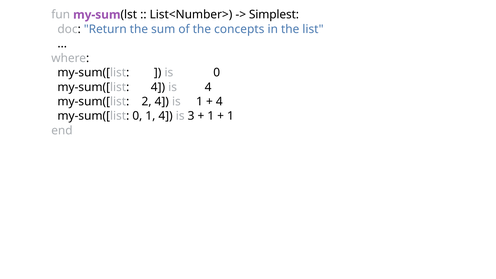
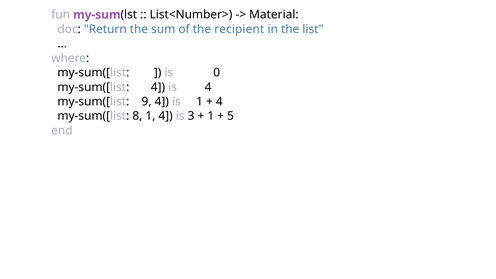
Simplest: Simplest -> Material (274, 15)
concepts: concepts -> recipient (239, 29)
2: 2 -> 9 (147, 102)
my-sum([list 0: 0 -> 8 (137, 116)
1: 1 -> 5 (231, 116)
